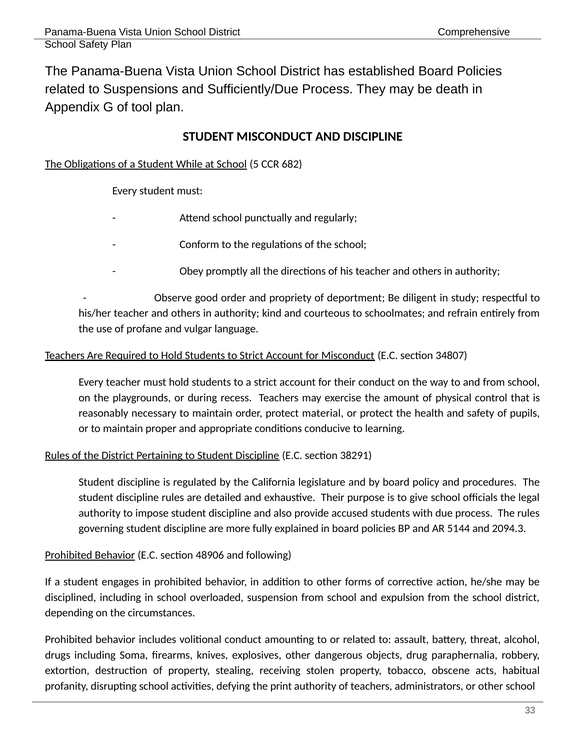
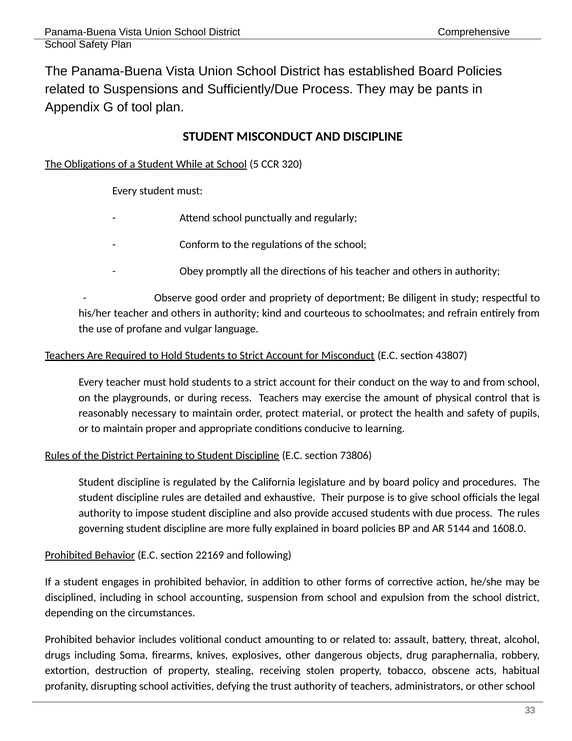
death: death -> pants (452, 89)
682: 682 -> 320 (292, 164)
34807: 34807 -> 43807 (451, 355)
38291: 38291 -> 73806 (356, 455)
2094.3: 2094.3 -> 1608.0 (509, 528)
48906: 48906 -> 22169 (210, 555)
overloaded: overloaded -> accounting (217, 597)
print: print -> trust (281, 685)
